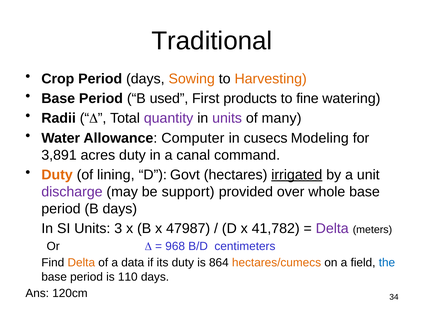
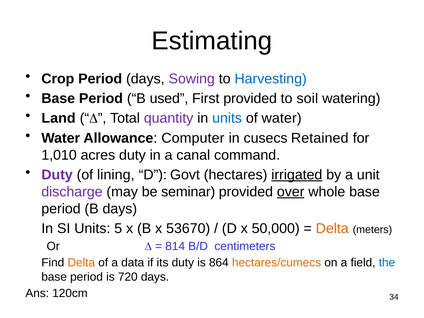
Traditional: Traditional -> Estimating (212, 41)
Sowing colour: orange -> purple (192, 79)
Harvesting colour: orange -> blue (271, 79)
First products: products -> provided (250, 99)
fine: fine -> soil (307, 99)
Radii: Radii -> Land (59, 118)
units colour: purple -> blue (227, 118)
of many: many -> water (282, 118)
Modeling: Modeling -> Retained (320, 138)
3,891: 3,891 -> 1,010 (59, 155)
Duty colour: orange -> purple (57, 175)
support: support -> seminar (188, 192)
over underline: none -> present (291, 192)
3: 3 -> 5 (118, 229)
47987: 47987 -> 53670 (188, 229)
41,782: 41,782 -> 50,000 (276, 229)
Delta colour: purple -> orange (332, 229)
968: 968 -> 814 (175, 246)
110: 110 -> 720 (128, 277)
